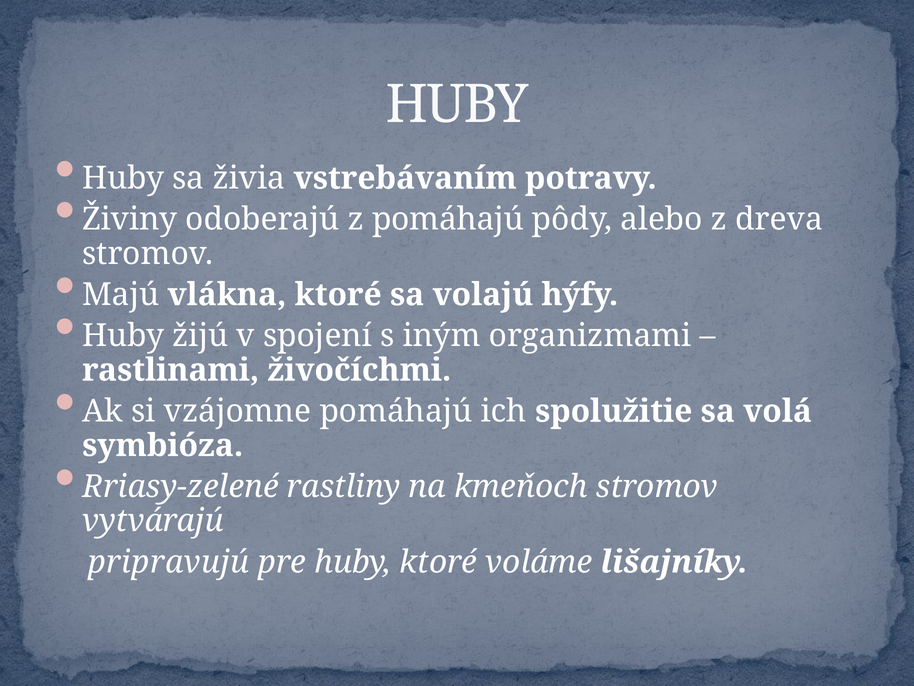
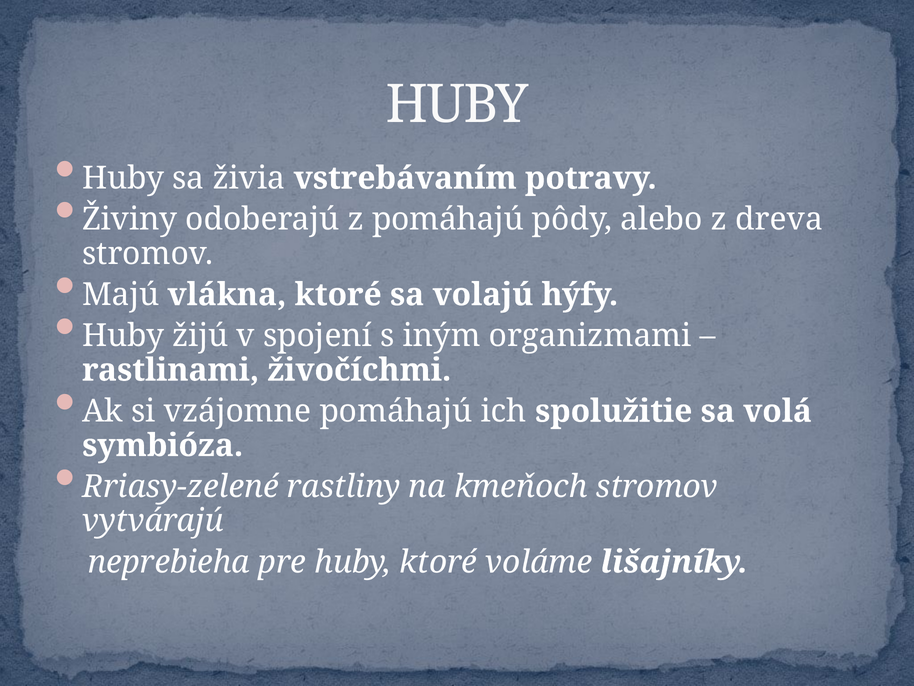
pripravujú: pripravujú -> neprebieha (169, 562)
